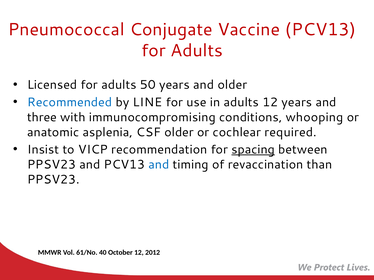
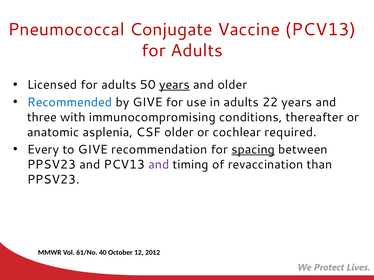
years underline: none -> present (174, 85)
by LINE: LINE -> GIVE (148, 102)
adults 12: 12 -> 22 (270, 102)
whooping: whooping -> thereafter (315, 117)
Insist: Insist -> Every (43, 150)
to VICP: VICP -> GIVE (93, 150)
and colour: blue -> purple (159, 165)
